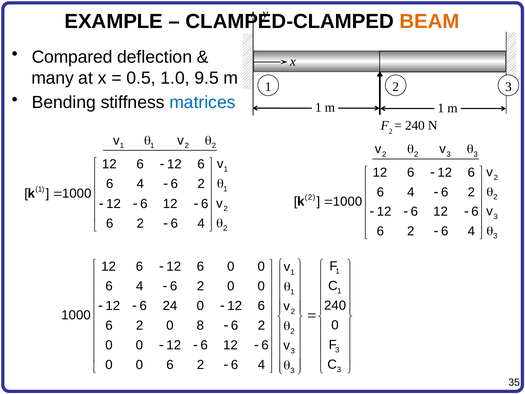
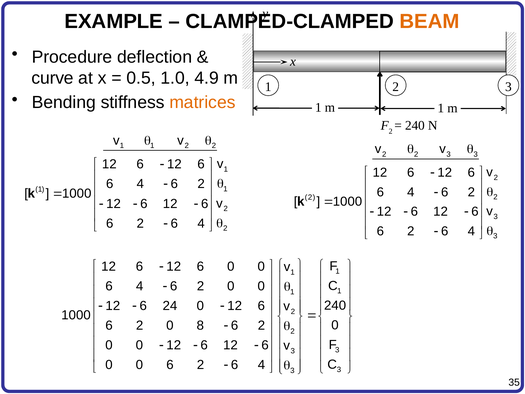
Compared: Compared -> Procedure (72, 57)
many: many -> curve (53, 78)
9.5: 9.5 -> 4.9 (207, 78)
matrices colour: blue -> orange (202, 102)
